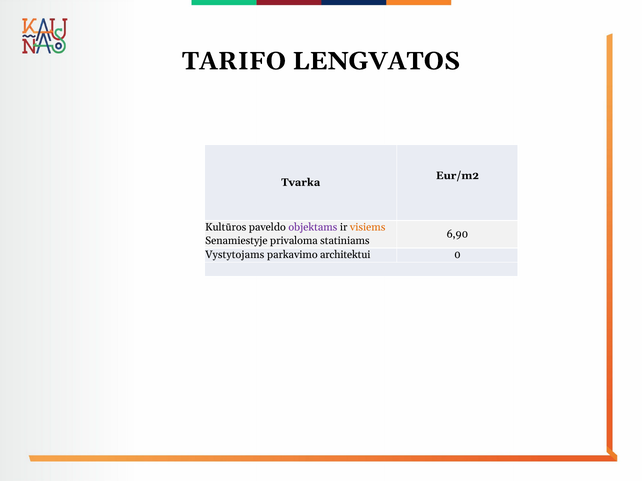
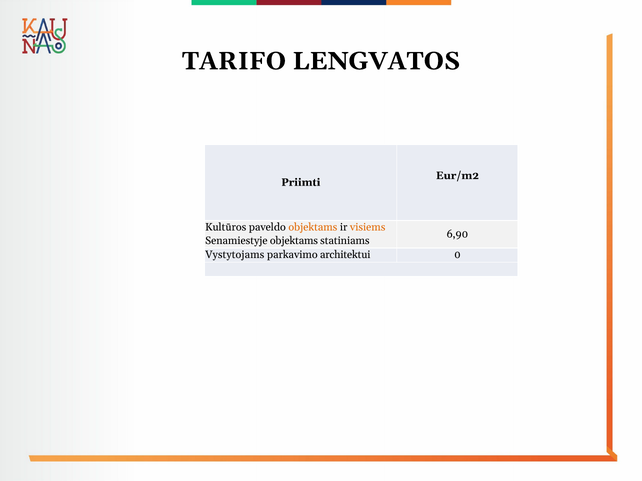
Tvarka: Tvarka -> Priimti (301, 183)
objektams colour: purple -> orange (313, 228)
Senamiestyje privaloma: privaloma -> objektams (294, 241)
